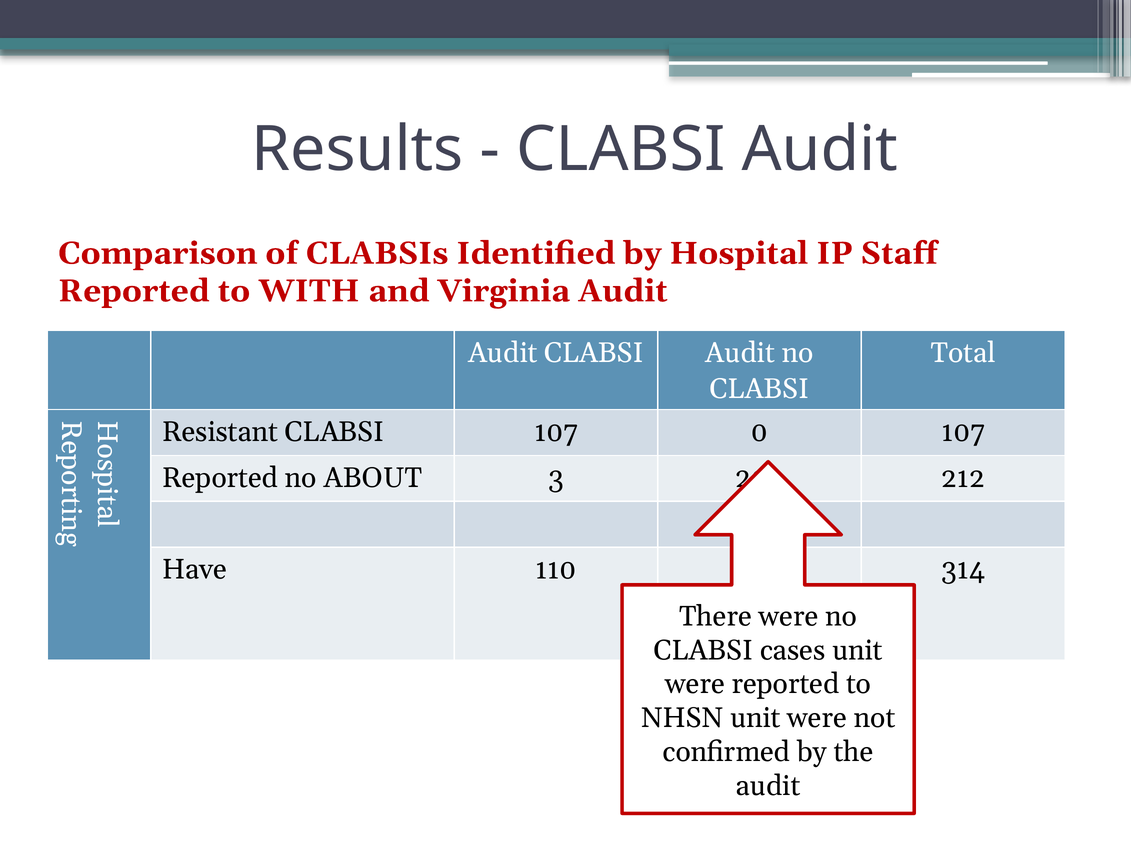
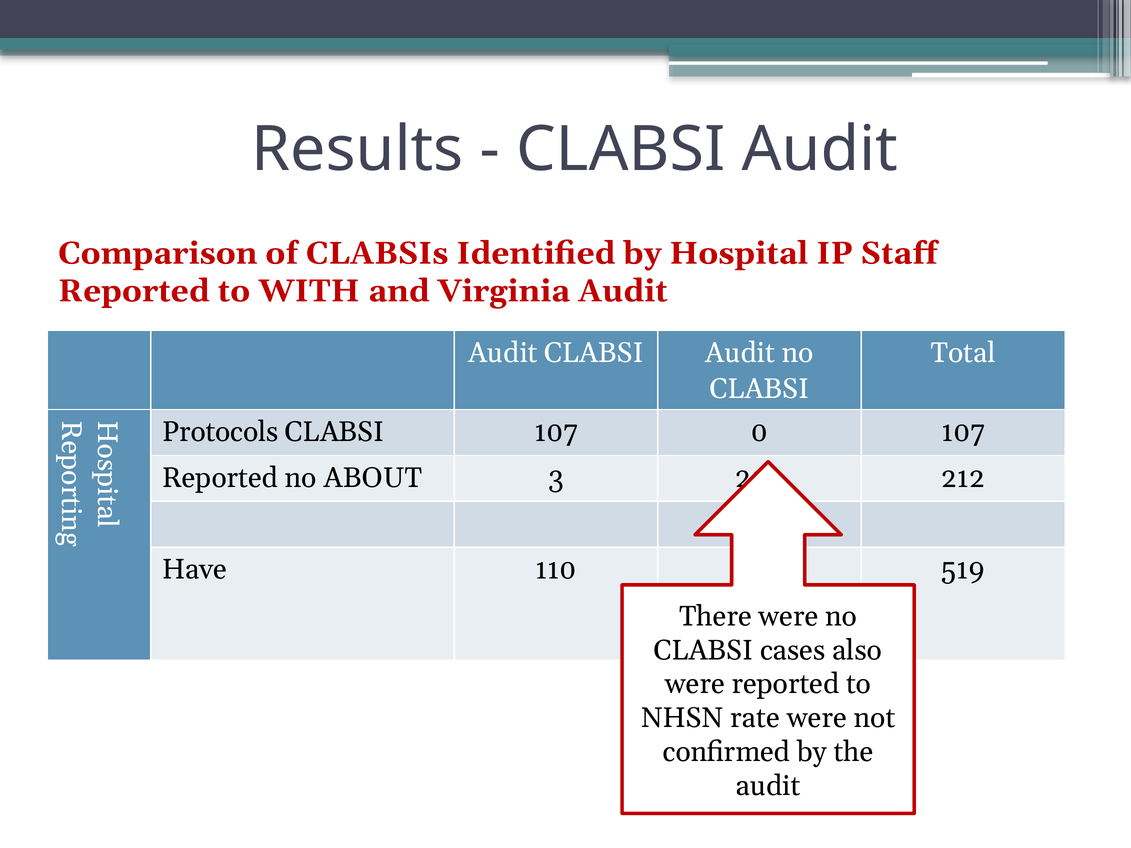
Resistant: Resistant -> Protocols (220, 432)
314: 314 -> 519 (963, 570)
cases unit: unit -> also (857, 650)
NHSN unit: unit -> rate (755, 718)
